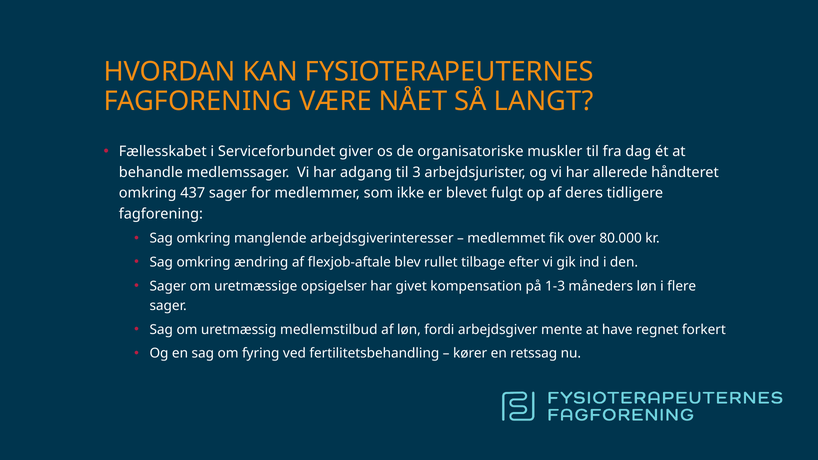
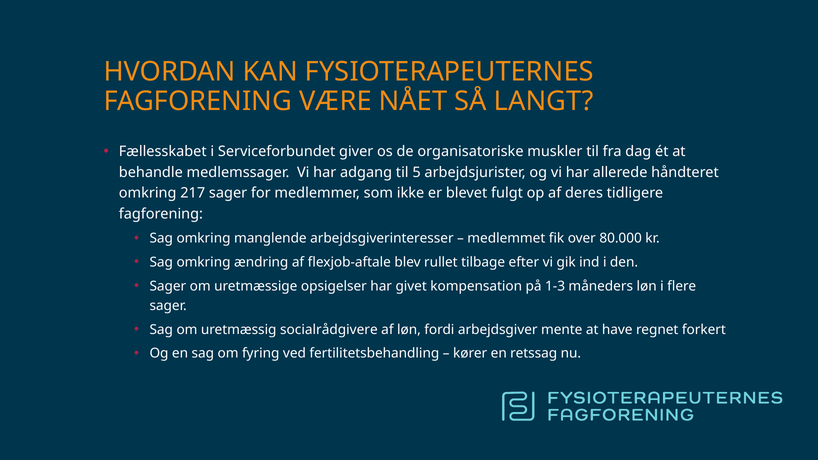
3: 3 -> 5 (417, 172)
437: 437 -> 217 (193, 193)
medlemstilbud: medlemstilbud -> socialrådgivere (329, 330)
